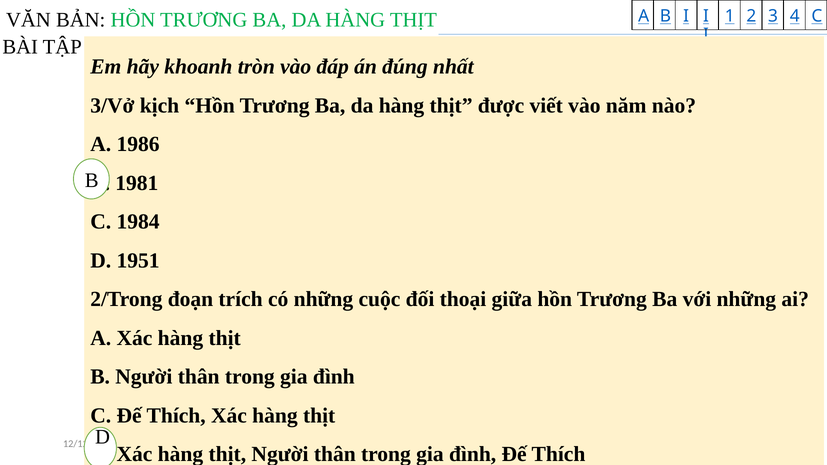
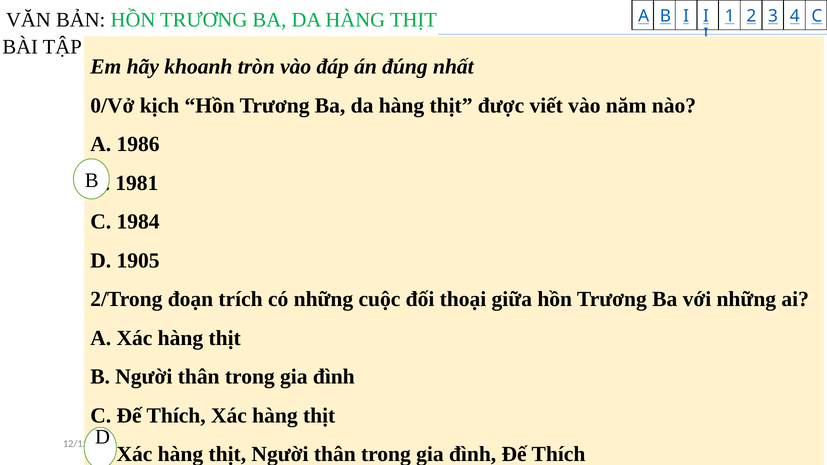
3/Vở: 3/Vở -> 0/Vở (112, 106)
1951: 1951 -> 1905 (138, 261)
